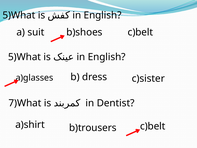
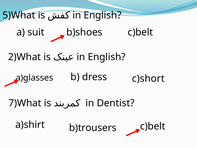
5)What: 5)What -> 2)What (25, 57)
c)sister: c)sister -> c)short (148, 78)
